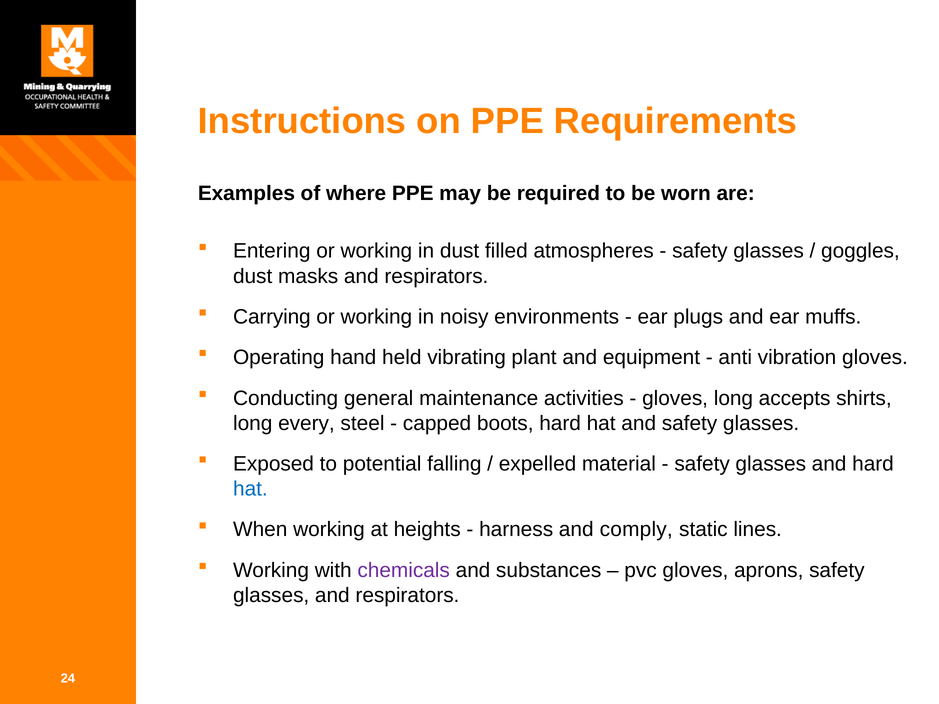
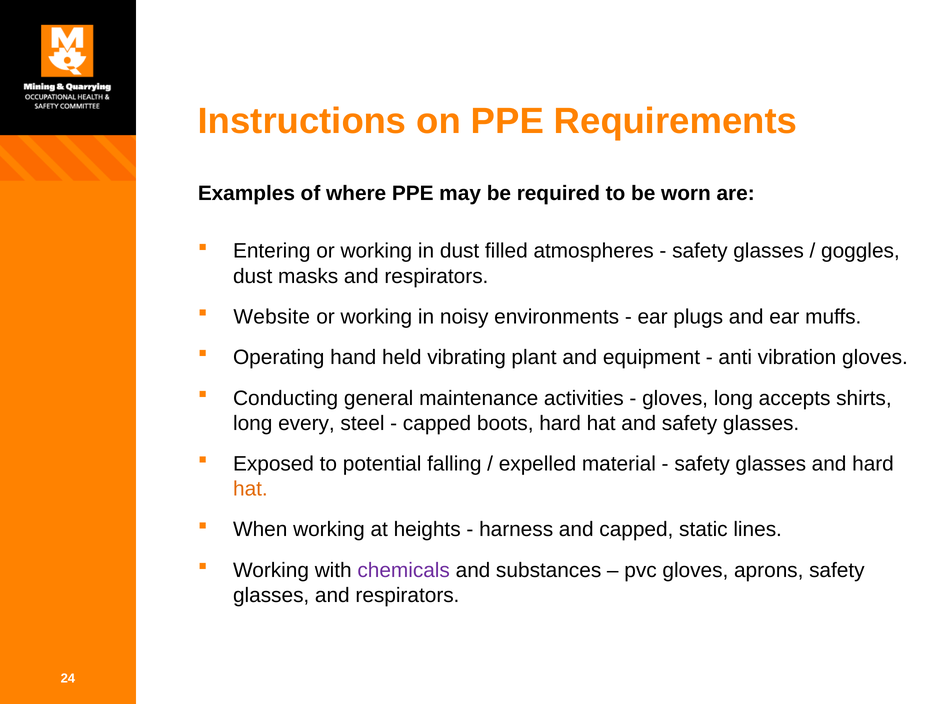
Carrying: Carrying -> Website (272, 317)
hat colour: blue -> orange (250, 489)
and comply: comply -> capped (636, 530)
